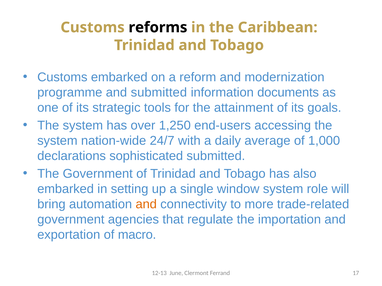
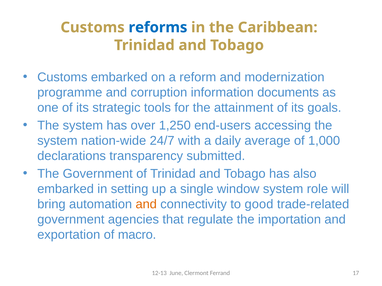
reforms colour: black -> blue (158, 27)
and submitted: submitted -> corruption (159, 93)
sophisticated: sophisticated -> transparency (146, 156)
more: more -> good (259, 205)
